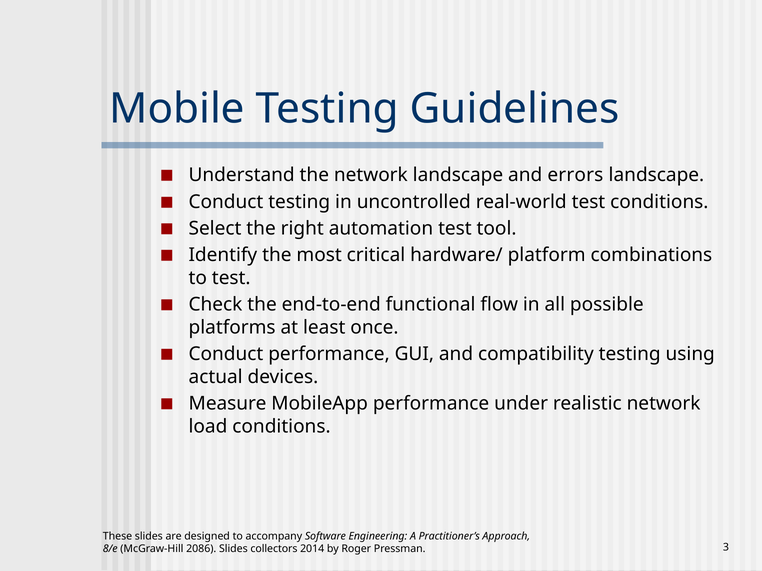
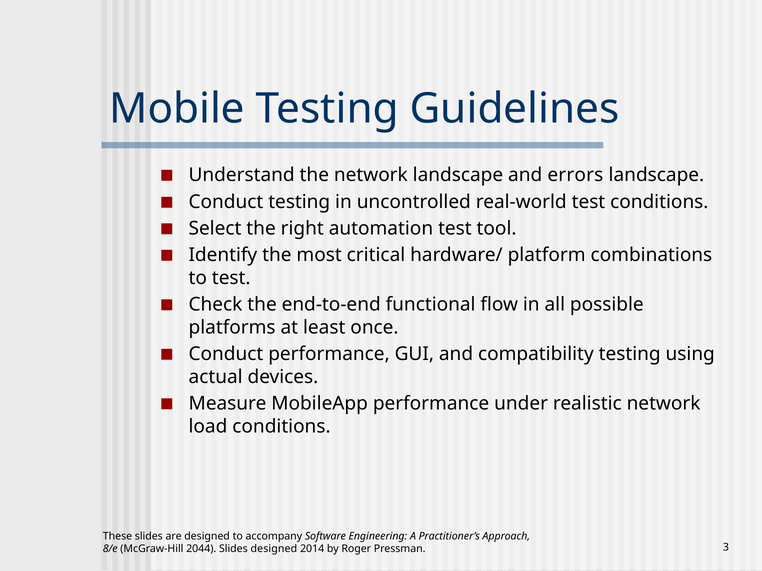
2086: 2086 -> 2044 (201, 549)
Slides collectors: collectors -> designed (274, 549)
